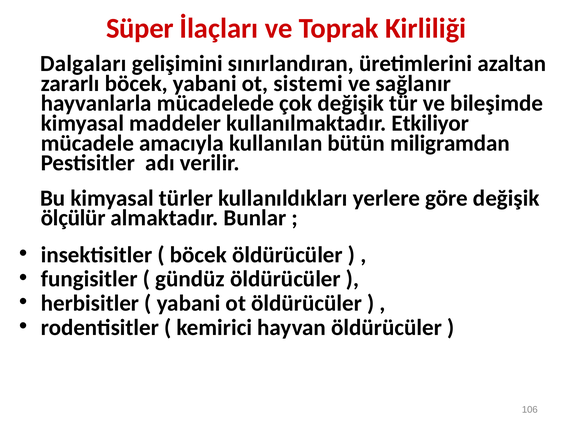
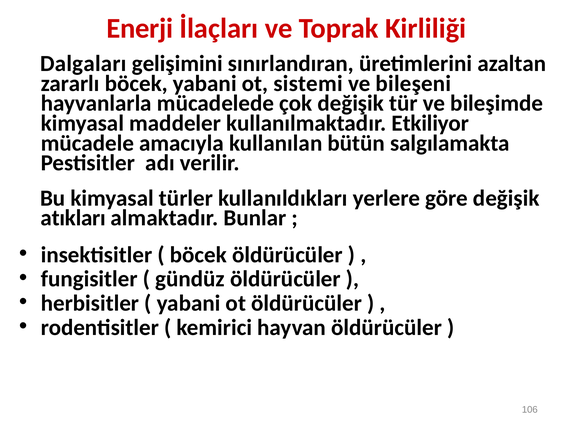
Süper: Süper -> Enerji (140, 29)
sağlanır: sağlanır -> bileşeni (413, 83)
miligramdan: miligramdan -> salgılamakta (450, 143)
ölçülür: ölçülür -> atıkları (73, 218)
